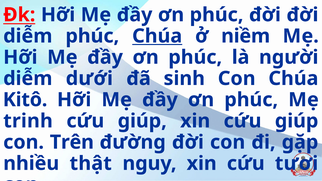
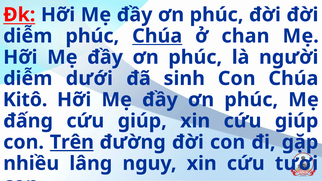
niềm: niềm -> chan (245, 36)
trinh: trinh -> đấng (28, 121)
Trên underline: none -> present (72, 142)
thật: thật -> lâng (91, 164)
